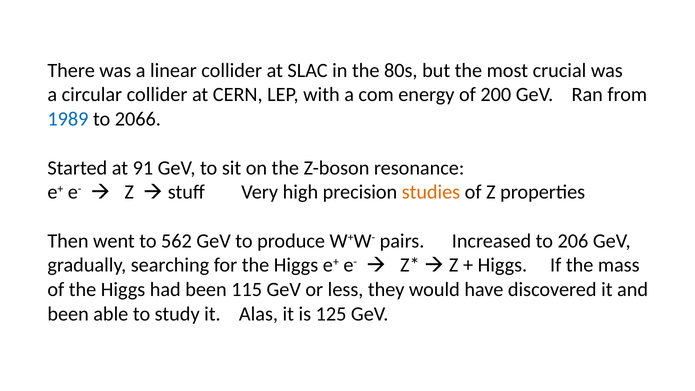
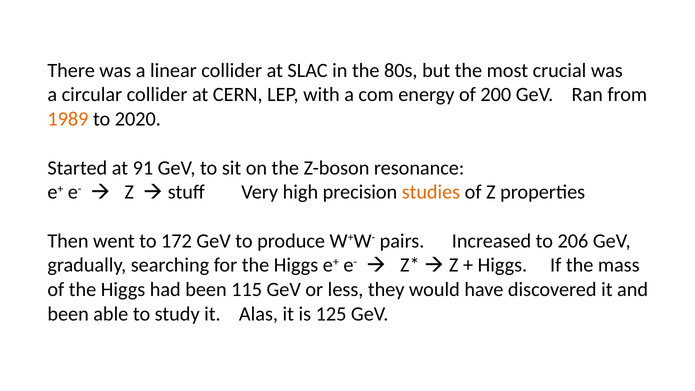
1989 colour: blue -> orange (68, 119)
2066: 2066 -> 2020 (138, 119)
562: 562 -> 172 (176, 241)
